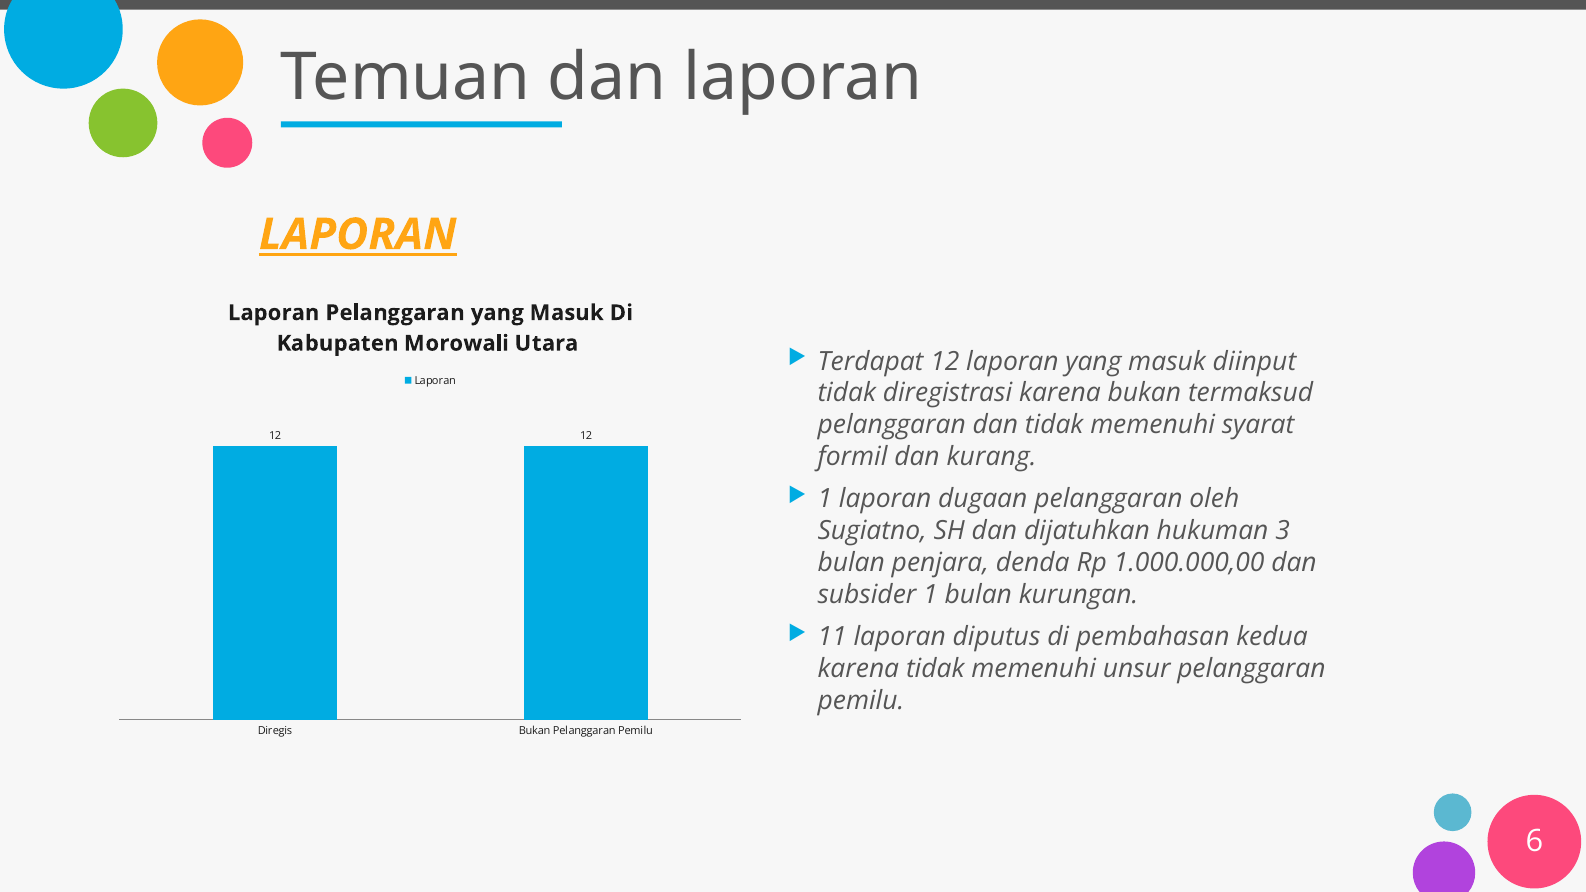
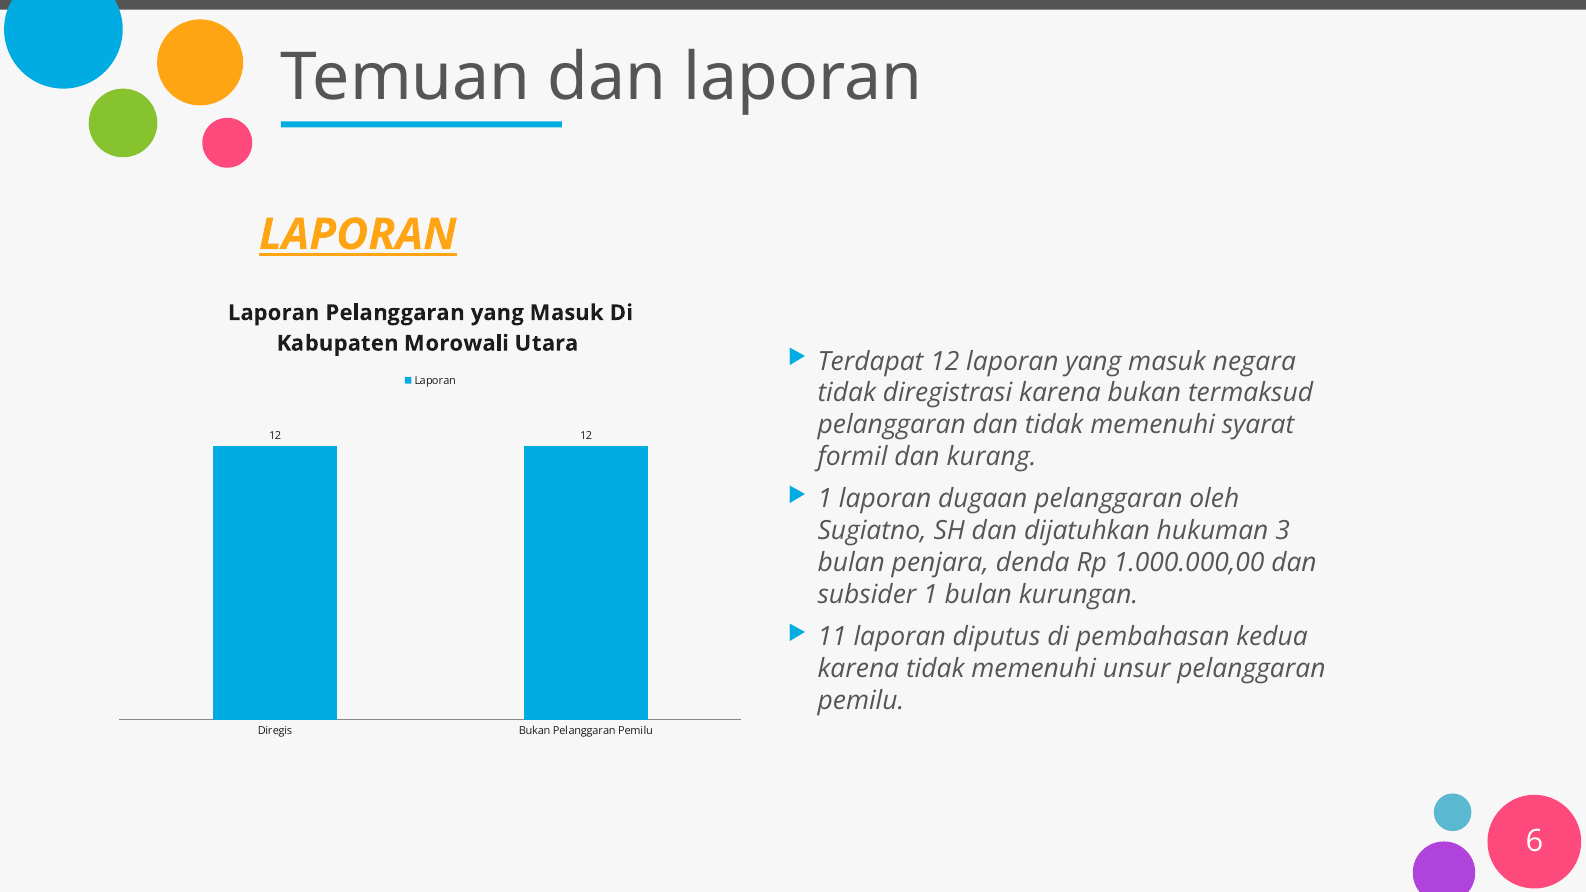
diinput: diinput -> negara (1254, 361)
